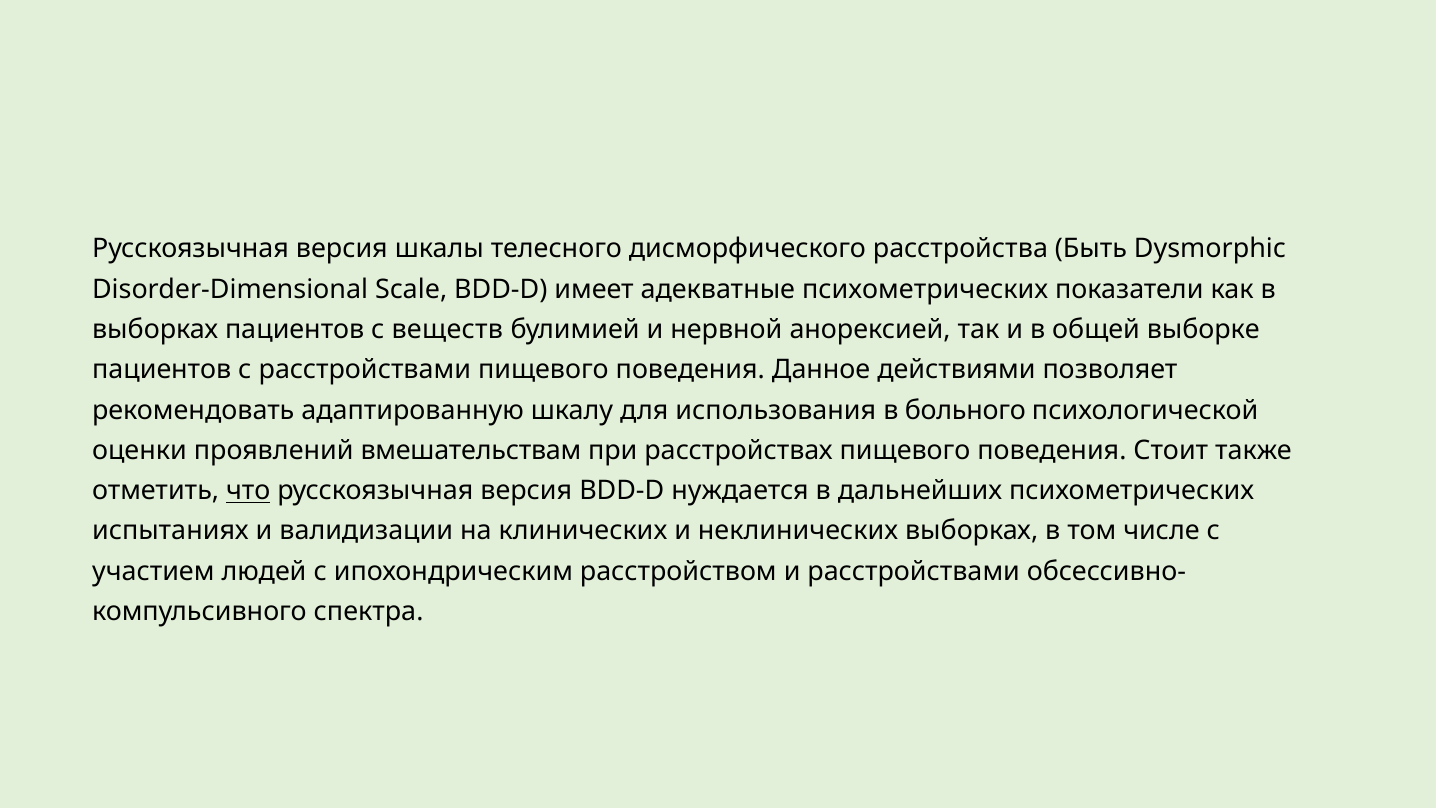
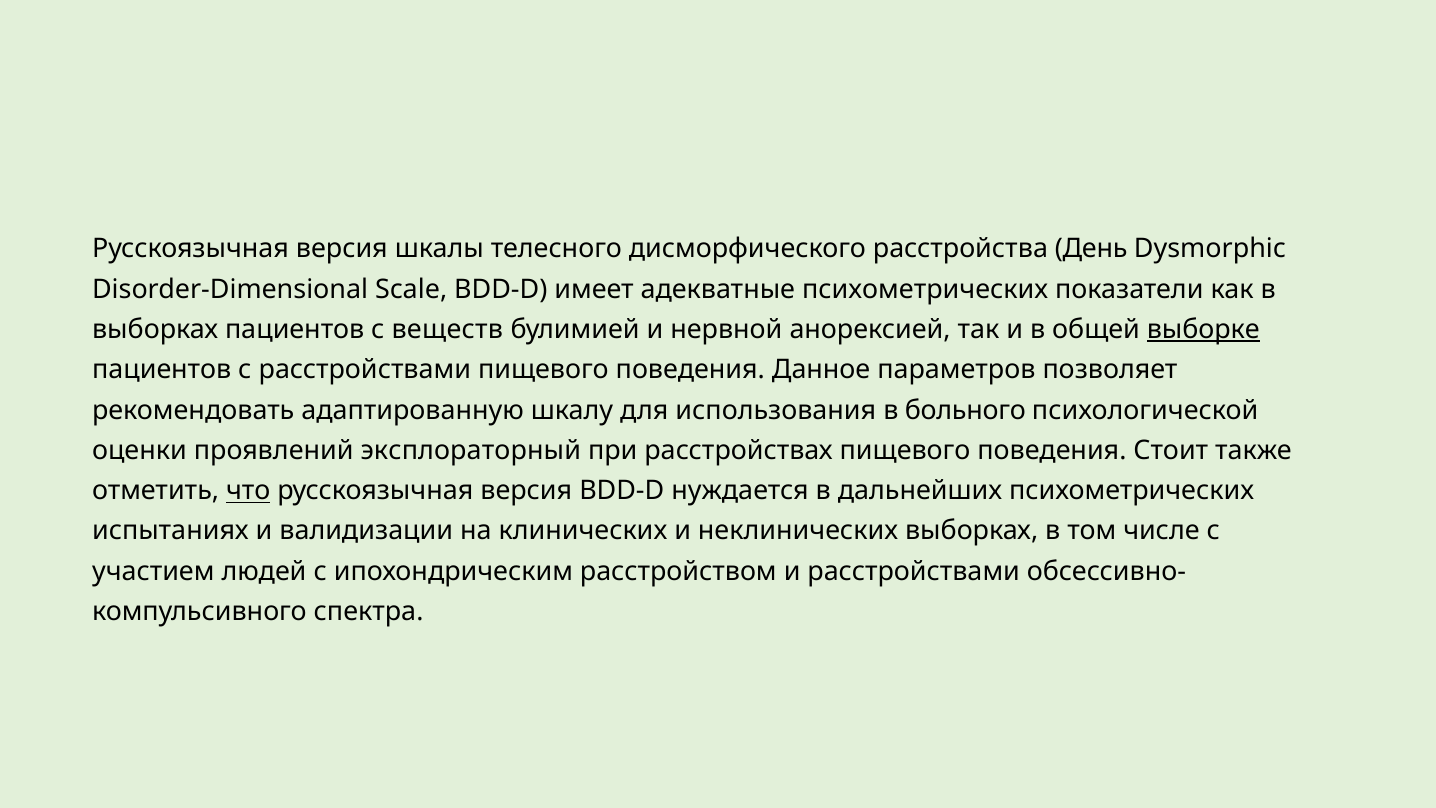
Быть: Быть -> День (1091, 249)
выборке underline: none -> present (1203, 330)
действиями: действиями -> параметров (956, 370)
вмешательствам: вмешательствам -> эксплораторный (471, 450)
